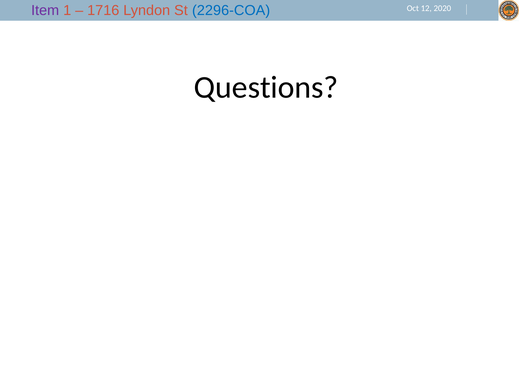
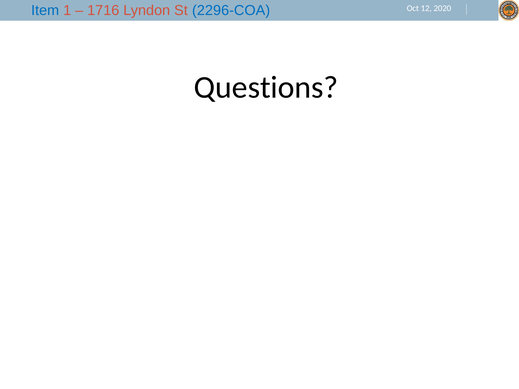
Item colour: purple -> blue (45, 10)
